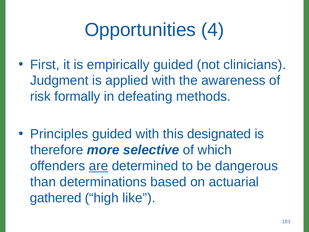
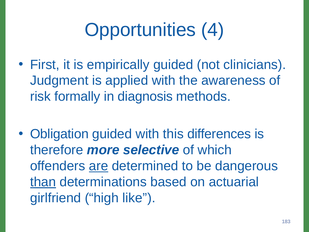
defeating: defeating -> diagnosis (145, 96)
Principles: Principles -> Obligation (59, 134)
designated: designated -> differences (219, 134)
than underline: none -> present (43, 182)
gathered: gathered -> girlfriend (56, 198)
